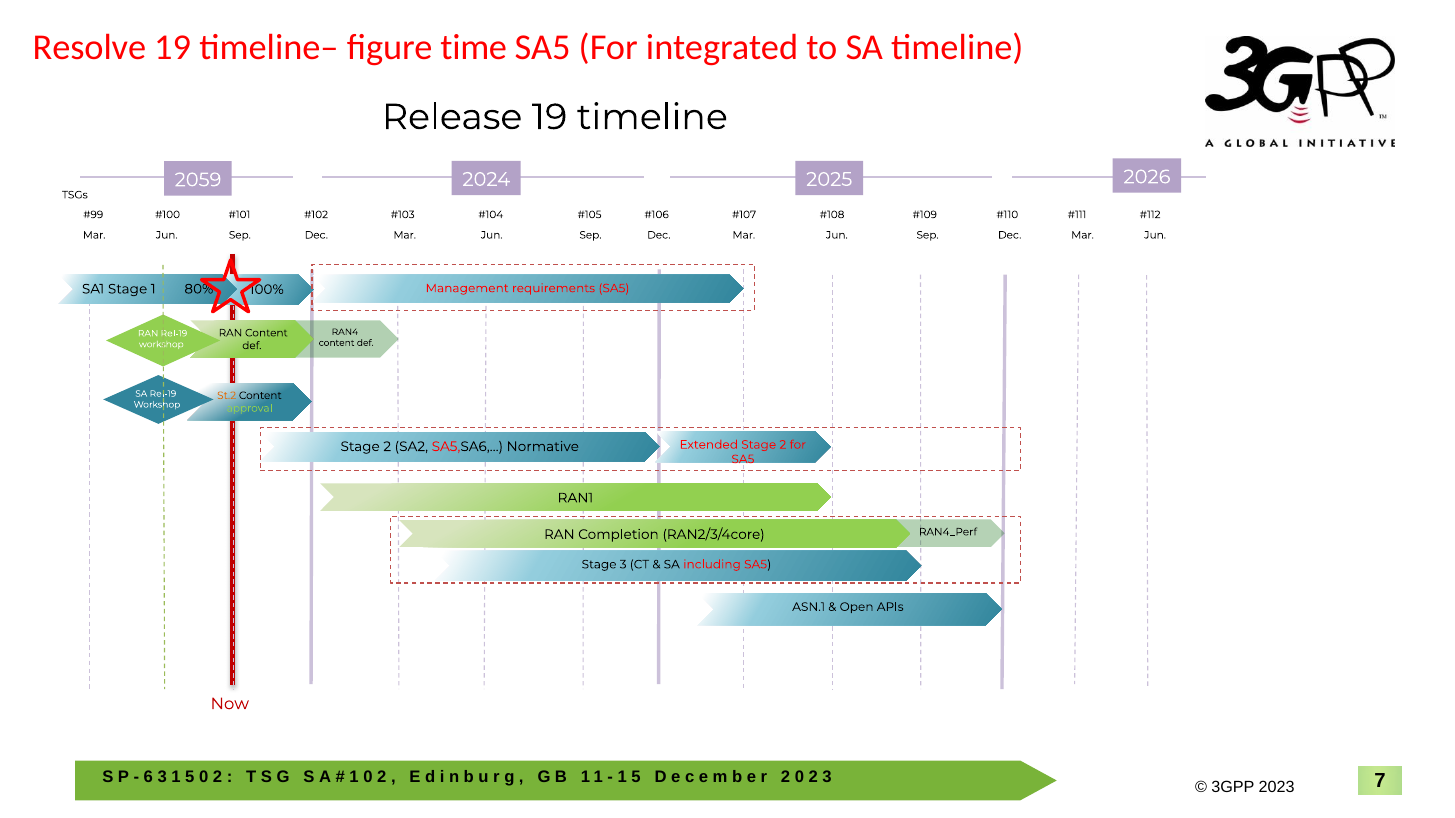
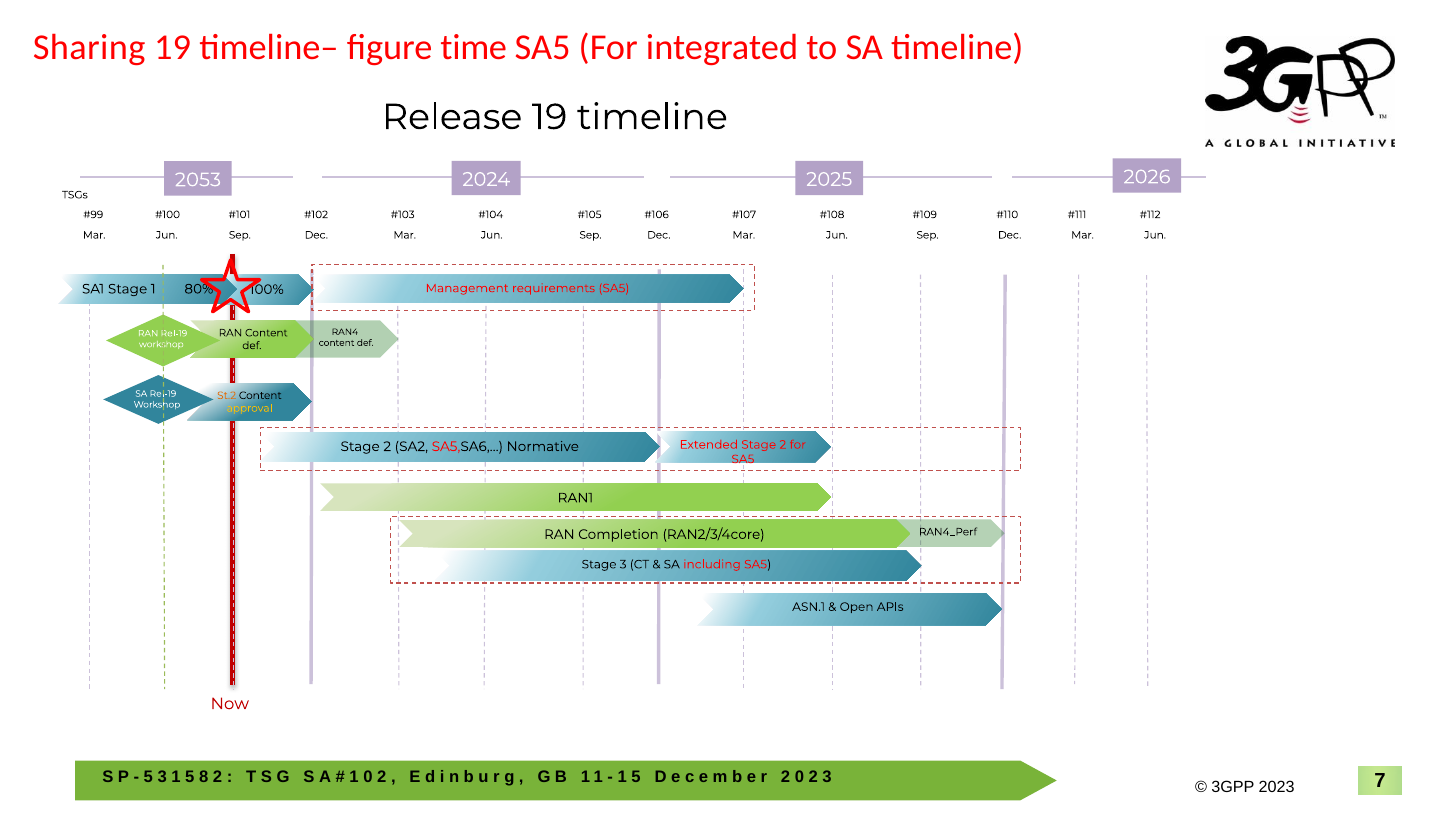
Resolve: Resolve -> Sharing (89, 47)
2059: 2059 -> 2053 (198, 180)
approval colour: light green -> yellow (250, 408)
6: 6 -> 5 (148, 777)
0: 0 -> 8 (204, 777)
